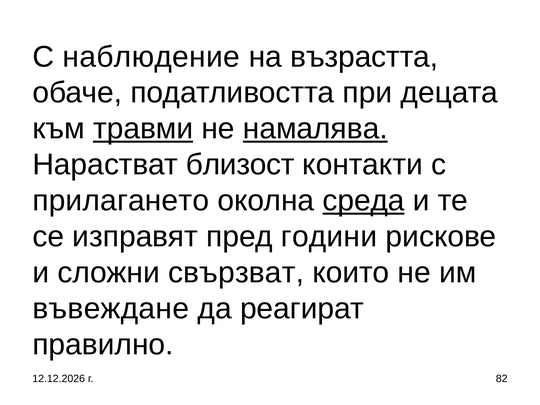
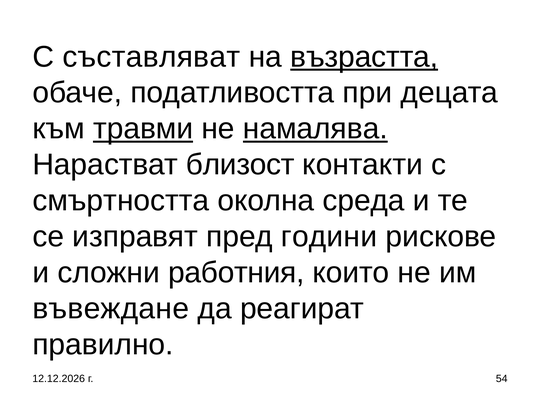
наблюдение: наблюдение -> съставляват (151, 57)
възрастта underline: none -> present (364, 57)
прилагането: прилагането -> смъртността (121, 201)
среда underline: present -> none (364, 201)
свързват: свързват -> работния (236, 273)
82: 82 -> 54 (502, 379)
